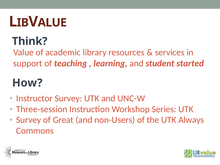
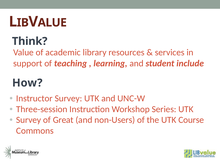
started: started -> include (190, 63)
Always: Always -> Course (191, 120)
